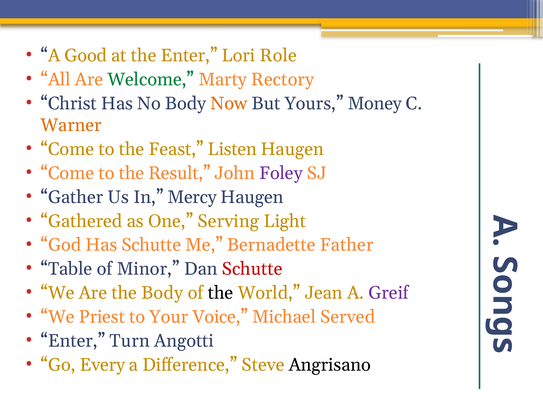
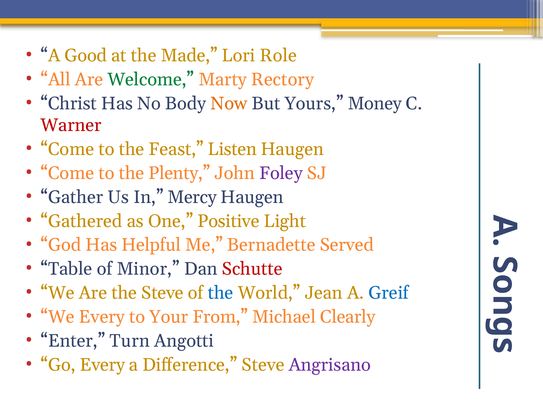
the Enter: Enter -> Made (189, 56)
Warner colour: orange -> red (71, 125)
Result: Result -> Plenty (179, 173)
Serving: Serving -> Positive (229, 221)
Has Schutte: Schutte -> Helpful (151, 245)
Father: Father -> Served (347, 245)
the Body: Body -> Steve (162, 293)
the colour: black -> blue (221, 293)
Greif colour: purple -> blue (389, 293)
We Priest: Priest -> Every (102, 317)
Voice: Voice -> From (220, 317)
Served: Served -> Clearly (348, 317)
Angrisano colour: black -> purple (330, 365)
